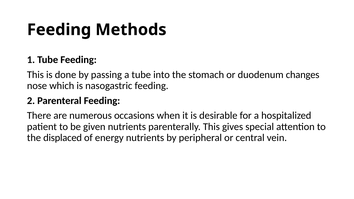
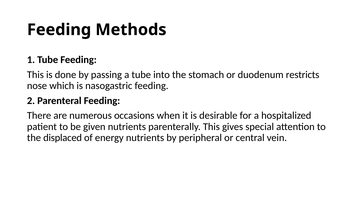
changes: changes -> restricts (303, 75)
